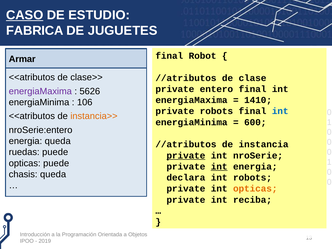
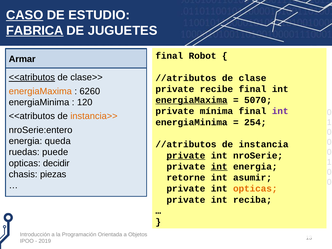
FABRICA underline: none -> present (35, 31)
<<atributos underline: none -> present (32, 77)
entero: entero -> recibe (216, 89)
energiaMaxima colour: purple -> orange (40, 91)
5626: 5626 -> 6260 (90, 91)
energiaMaxima underline: none -> present (191, 100)
1410: 1410 -> 5070 (258, 100)
106: 106 -> 120 (85, 102)
private robots: robots -> mínima (216, 111)
int colour: blue -> purple (280, 111)
600: 600 -> 254 (255, 122)
opticas puede: puede -> decidir (56, 163)
chasis queda: queda -> piezas (53, 174)
declara: declara -> retorne (186, 178)
int robots: robots -> asumir (252, 178)
